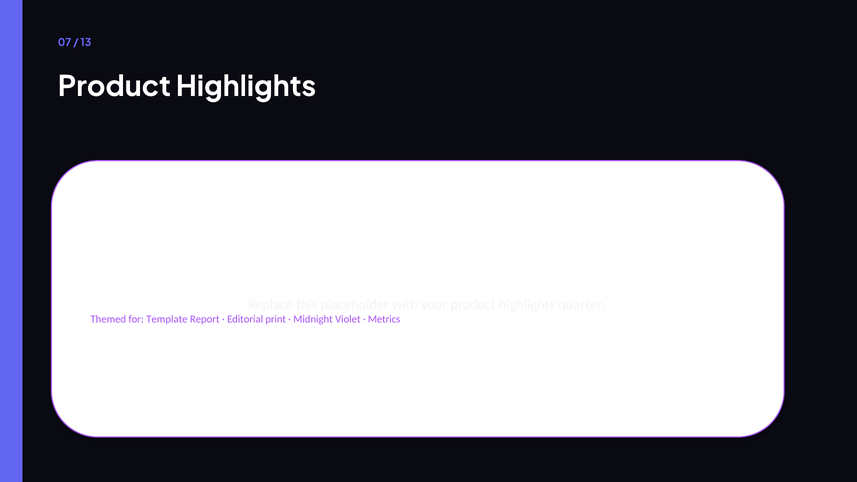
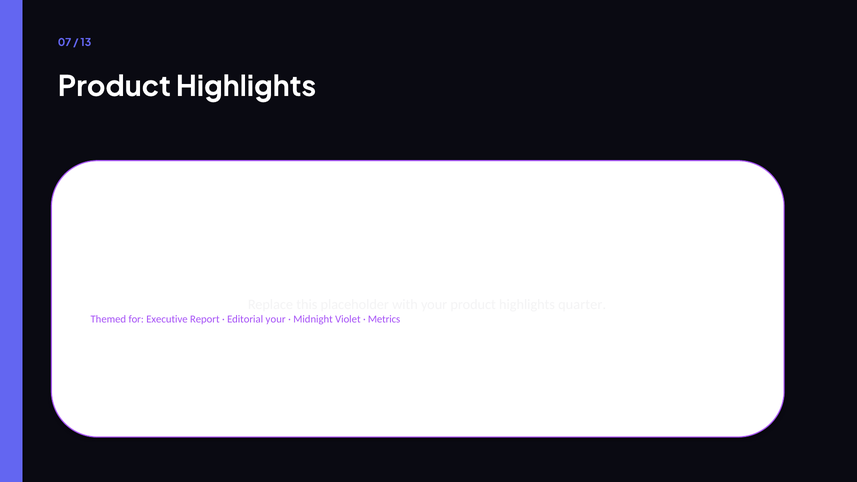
Template: Template -> Executive (167, 319)
Editorial print: print -> your (276, 319)
